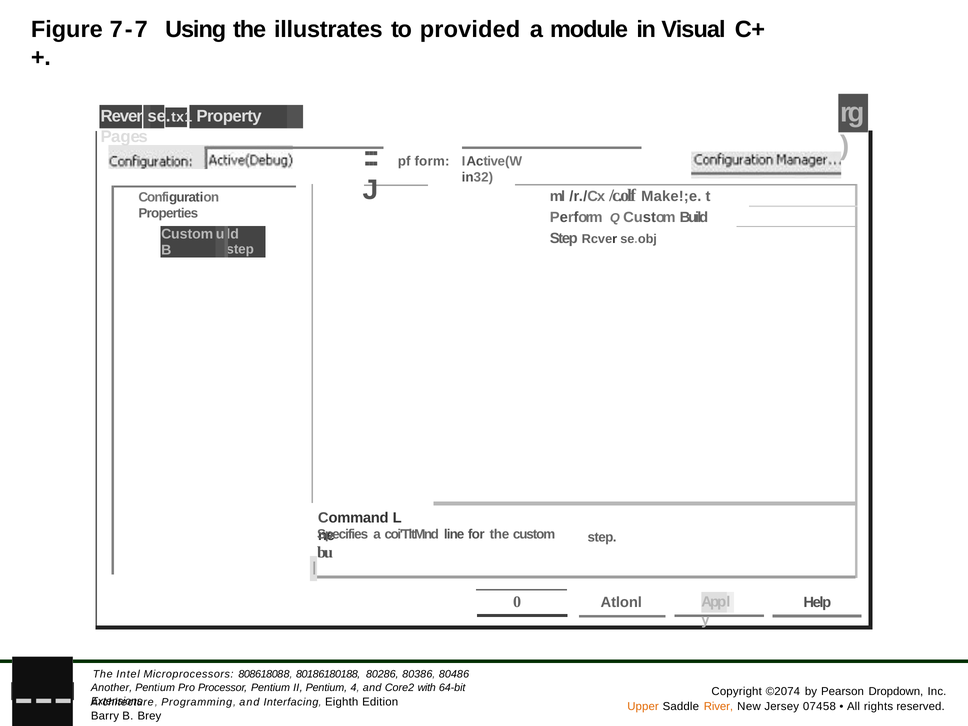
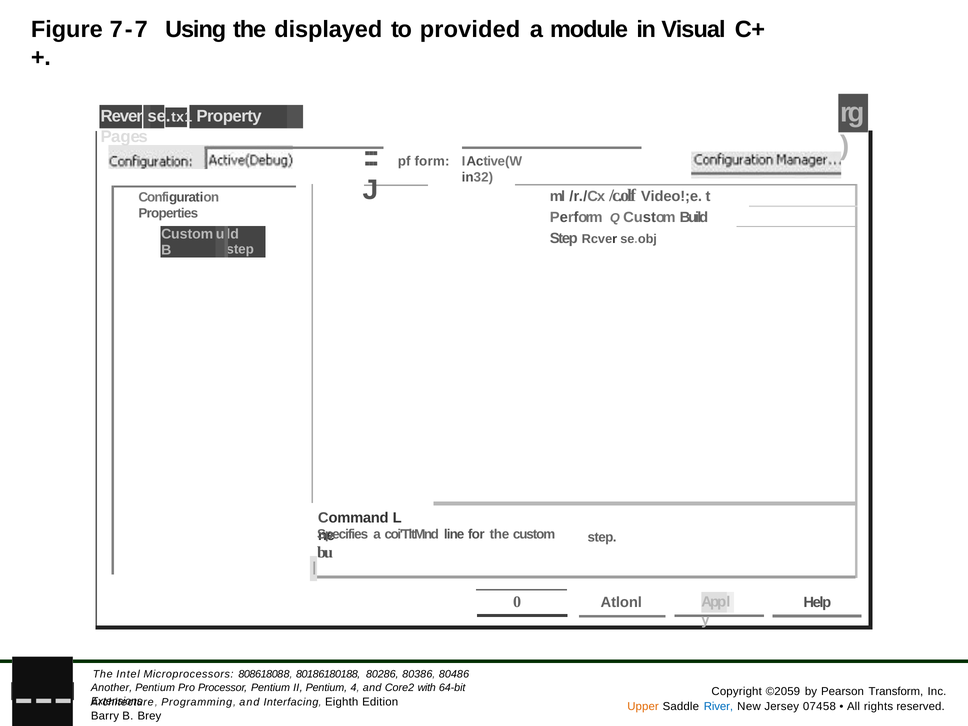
illustrates: illustrates -> displayed (328, 30)
Make!;e: Make!;e -> Video!;e (671, 196)
©2074: ©2074 -> ©2059 (783, 691)
Dropdown: Dropdown -> Transform (896, 691)
River colour: orange -> blue (718, 706)
